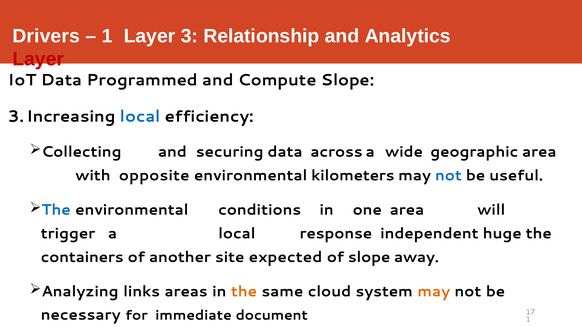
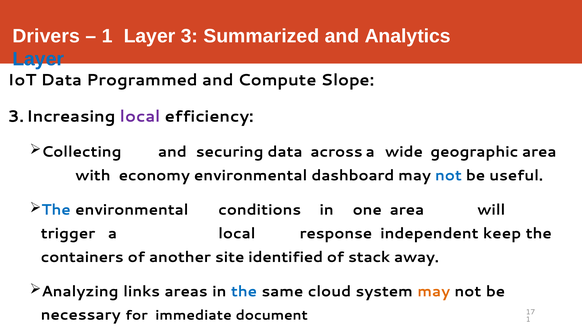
Relationship: Relationship -> Summarized (261, 36)
Layer colour: red -> blue (38, 59)
local colour: blue -> purple (140, 117)
opposite: opposite -> economy (154, 176)
kilometers: kilometers -> dashboard (353, 176)
huge: huge -> keep (502, 234)
expected: expected -> identified (286, 257)
of slope: slope -> stack (369, 257)
the colour: orange -> blue (244, 292)
